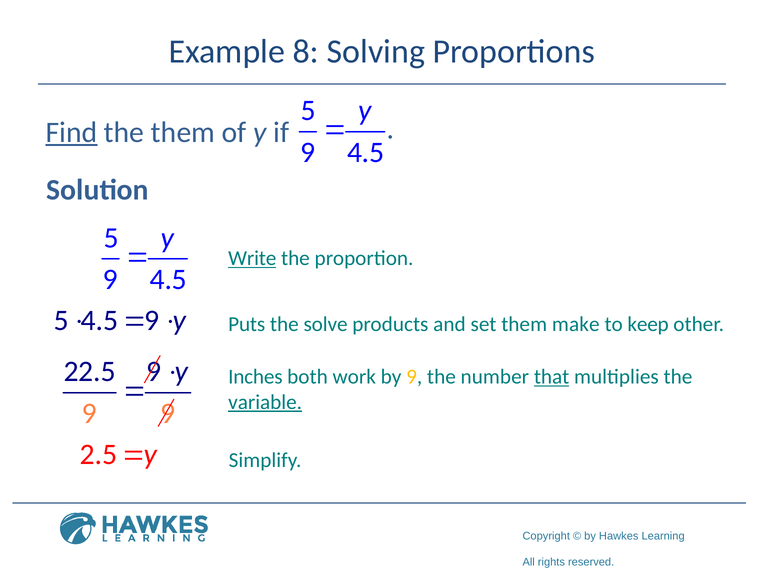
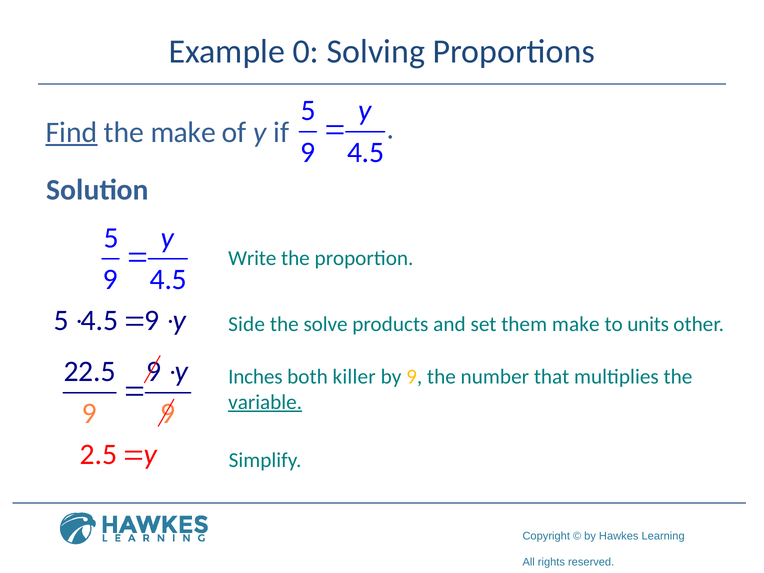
8: 8 -> 0 (306, 51)
the them: them -> make (183, 132)
Write underline: present -> none (252, 258)
Puts: Puts -> Side (247, 324)
keep: keep -> units (648, 324)
work: work -> killer (354, 377)
that underline: present -> none (552, 377)
